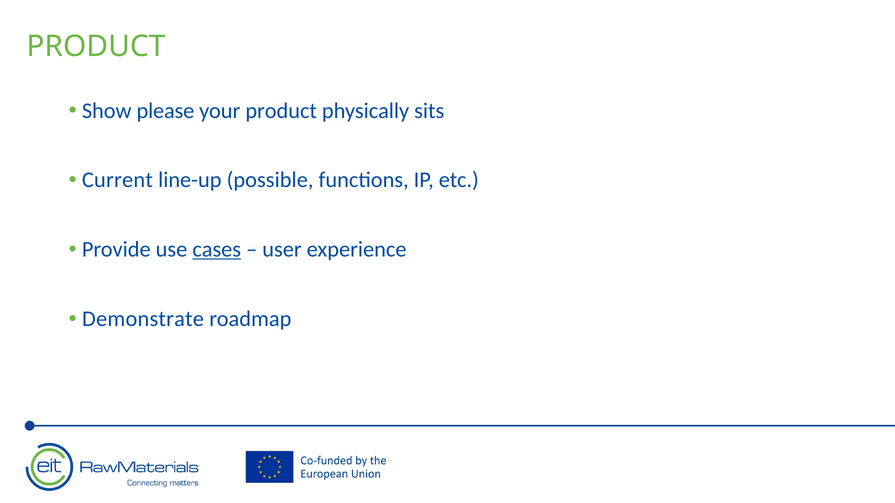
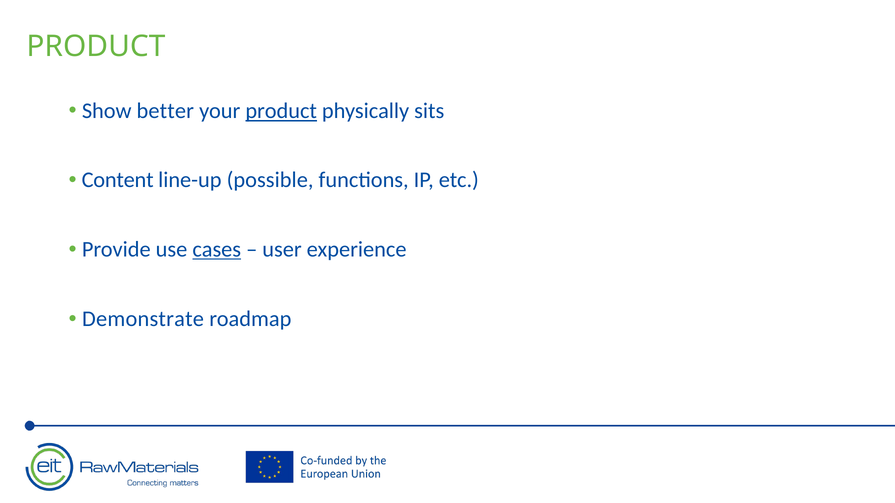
please: please -> better (165, 111)
product underline: none -> present (281, 111)
Current: Current -> Content (118, 180)
